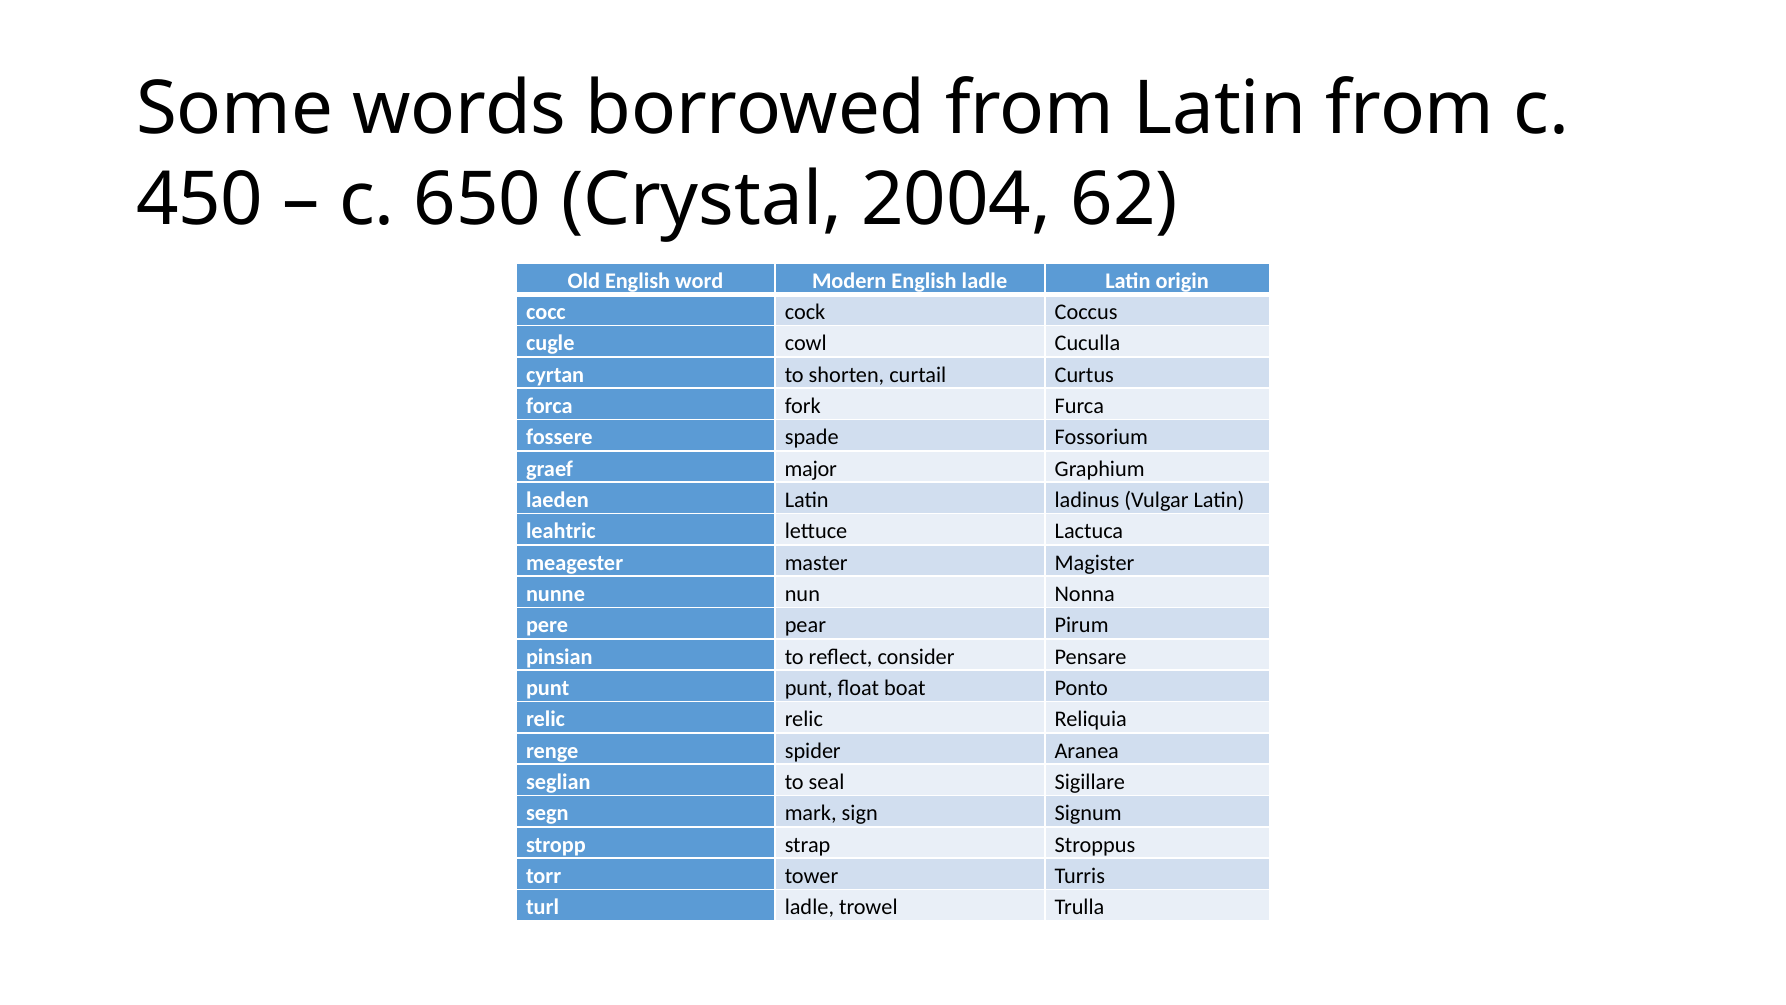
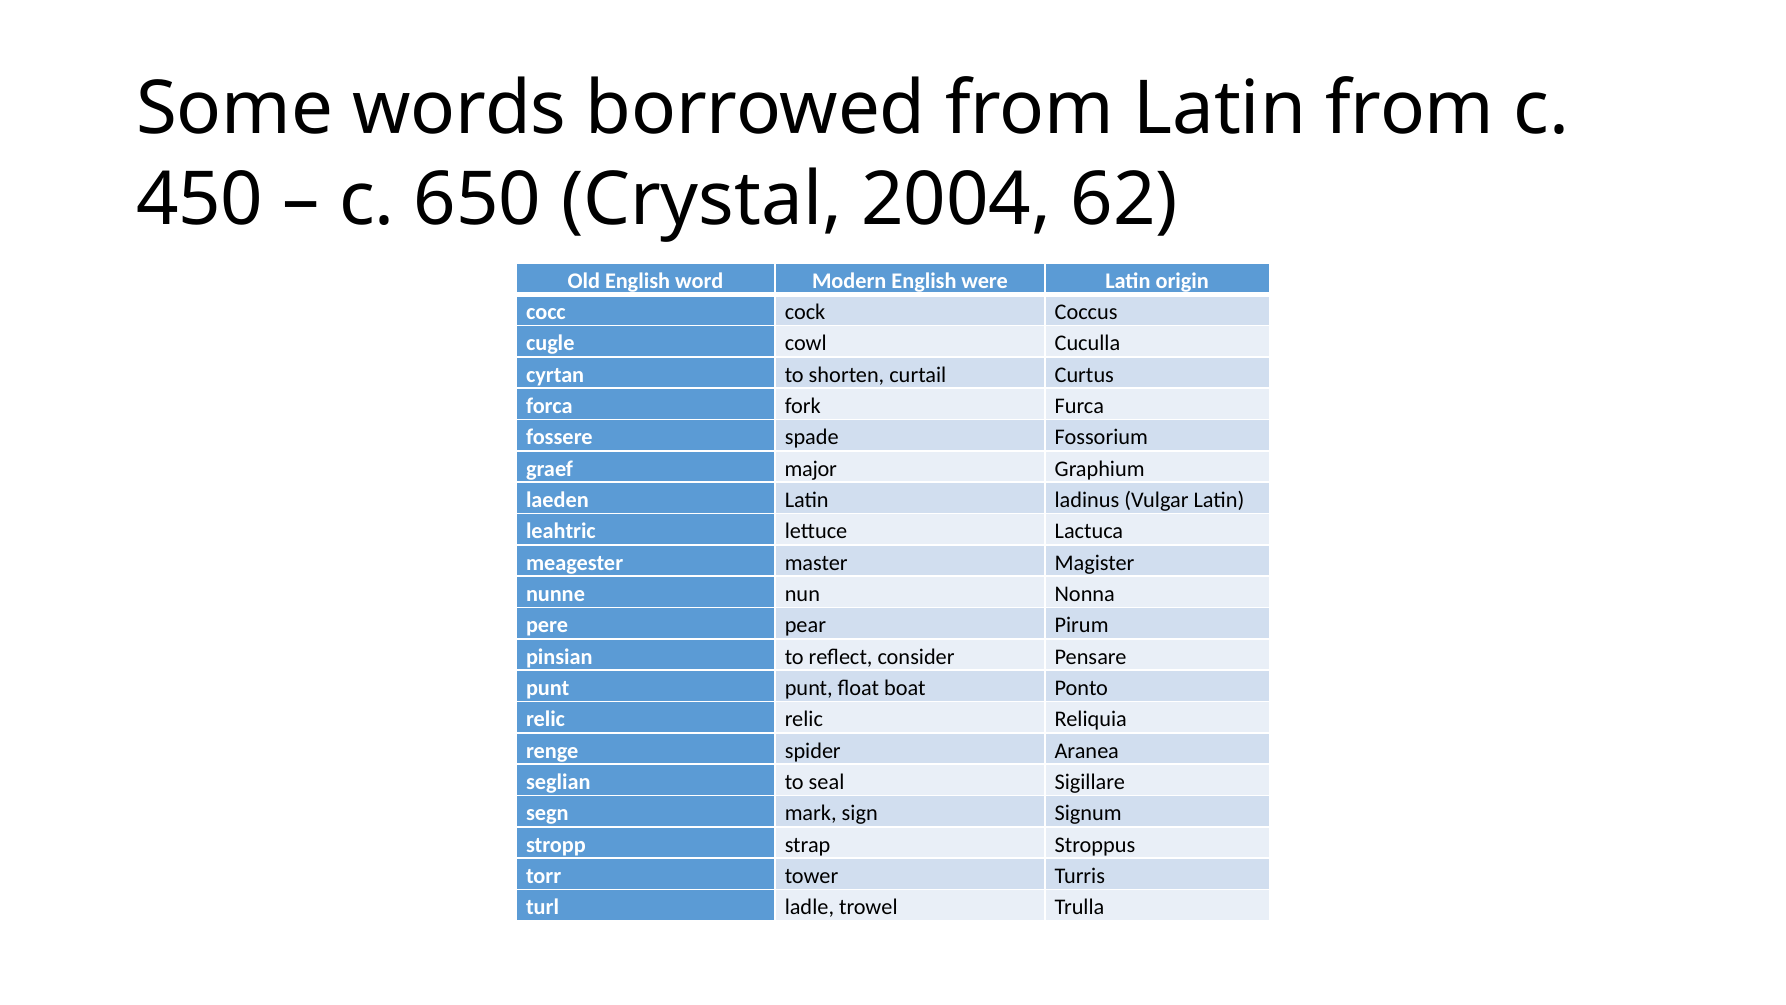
English ladle: ladle -> were (985, 281)
